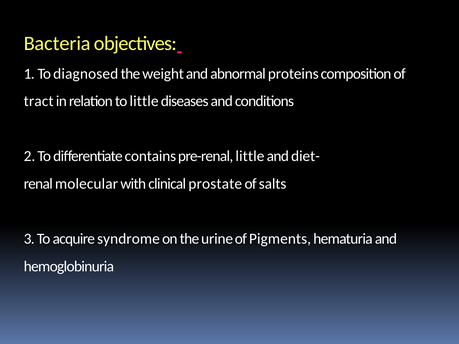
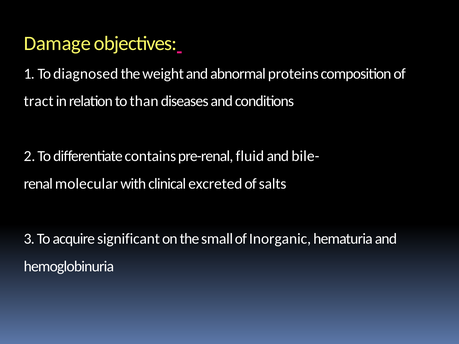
Bacteria: Bacteria -> Damage (57, 44)
to little: little -> than (144, 101)
pre-renal little: little -> fluid (250, 156)
diet-: diet- -> bile- (305, 156)
prostate: prostate -> excreted (215, 184)
syndrome: syndrome -> significant (129, 239)
urine: urine -> small (217, 239)
Pigments: Pigments -> Inorganic (280, 239)
